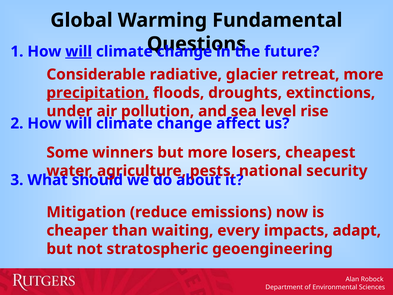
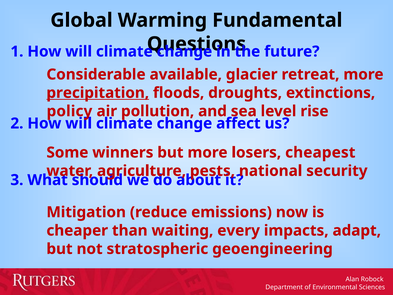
will underline: present -> none (79, 51)
radiative: radiative -> available (186, 74)
under: under -> policy (69, 111)
